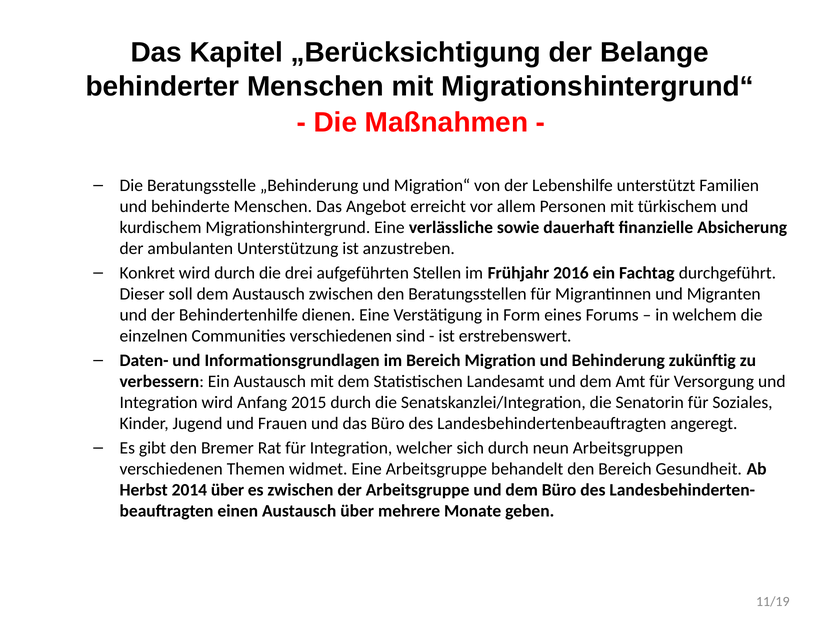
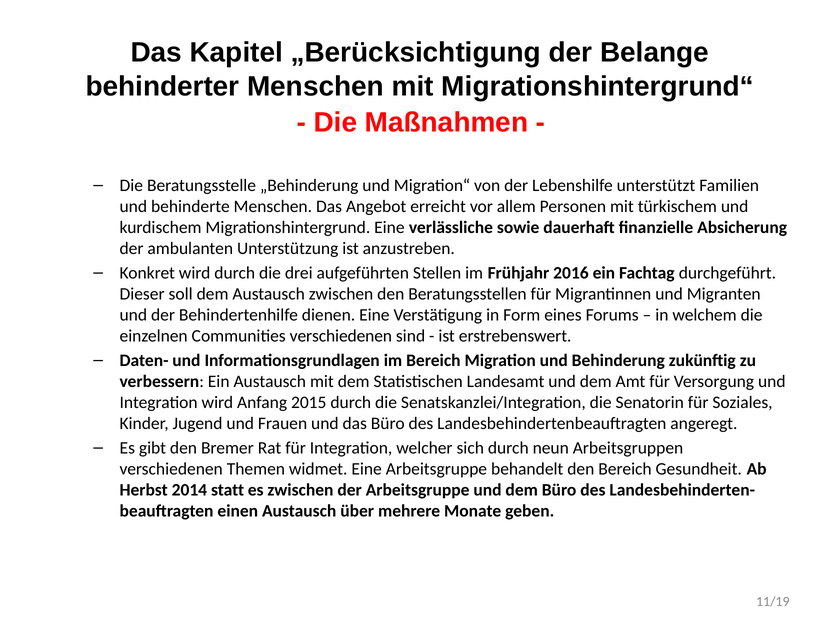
2014 über: über -> statt (228, 490)
